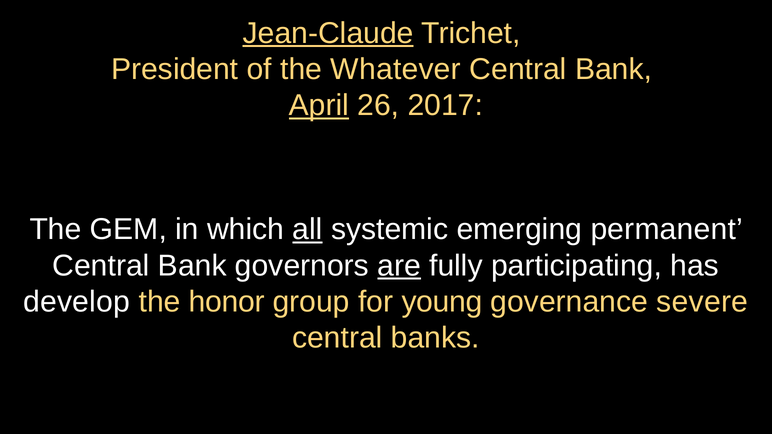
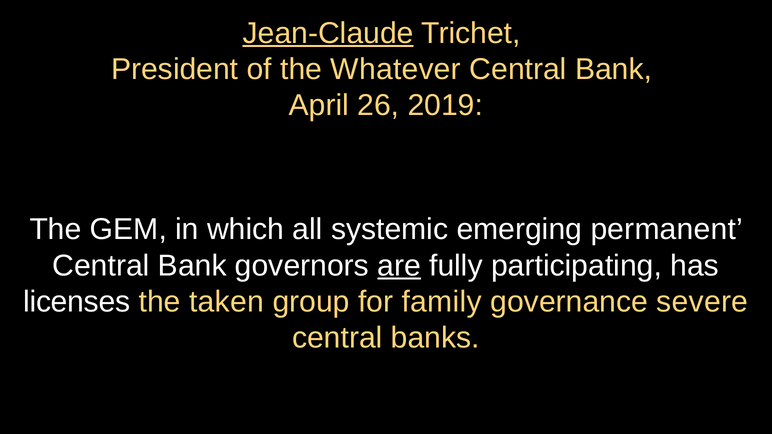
April underline: present -> none (319, 106)
2017: 2017 -> 2019 (445, 106)
all underline: present -> none (308, 230)
develop: develop -> licenses (77, 302)
honor: honor -> taken (226, 302)
young: young -> family (442, 302)
